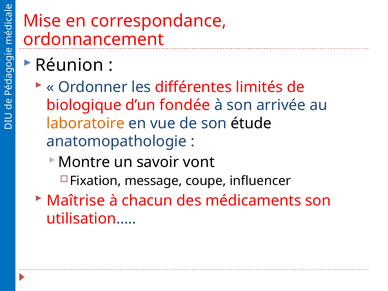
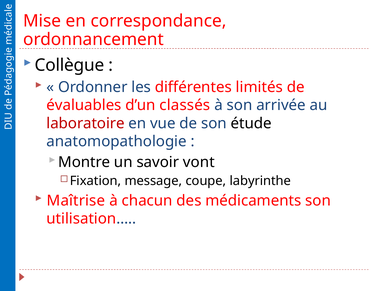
Réunion: Réunion -> Collègue (69, 65)
biologique: biologique -> évaluables (84, 105)
fondée: fondée -> classés (185, 105)
laboratoire colour: orange -> red (86, 123)
influencer: influencer -> labyrinthe (260, 181)
